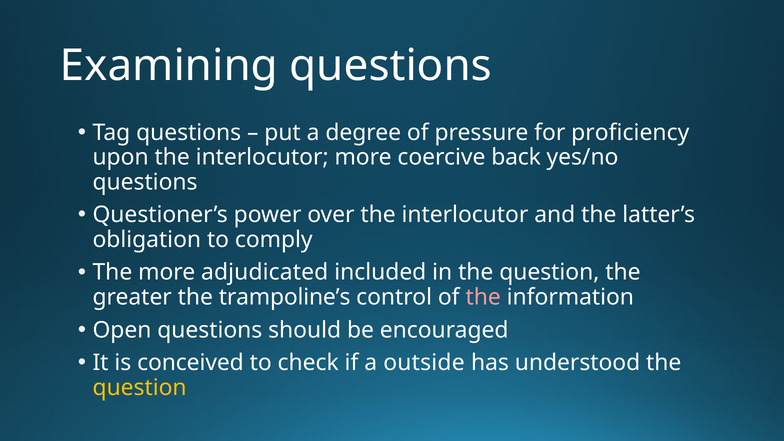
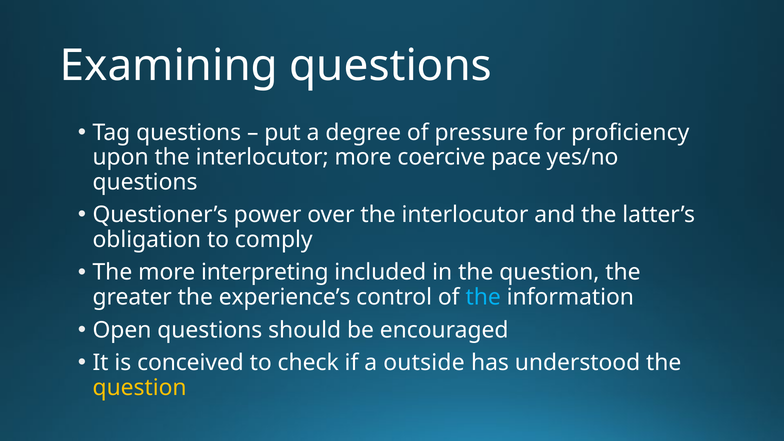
back: back -> pace (516, 157)
adjudicated: adjudicated -> interpreting (265, 272)
trampoline’s: trampoline’s -> experience’s (285, 297)
the colour: pink -> light blue (483, 297)
